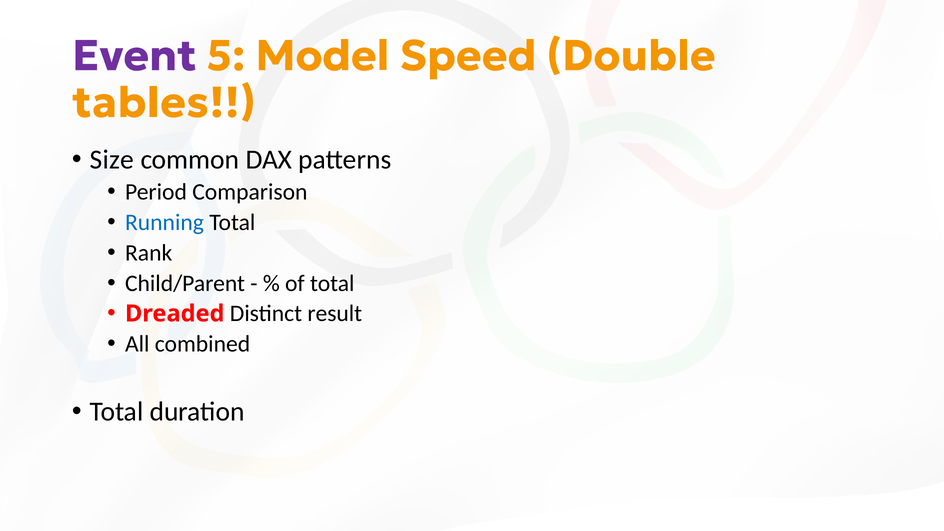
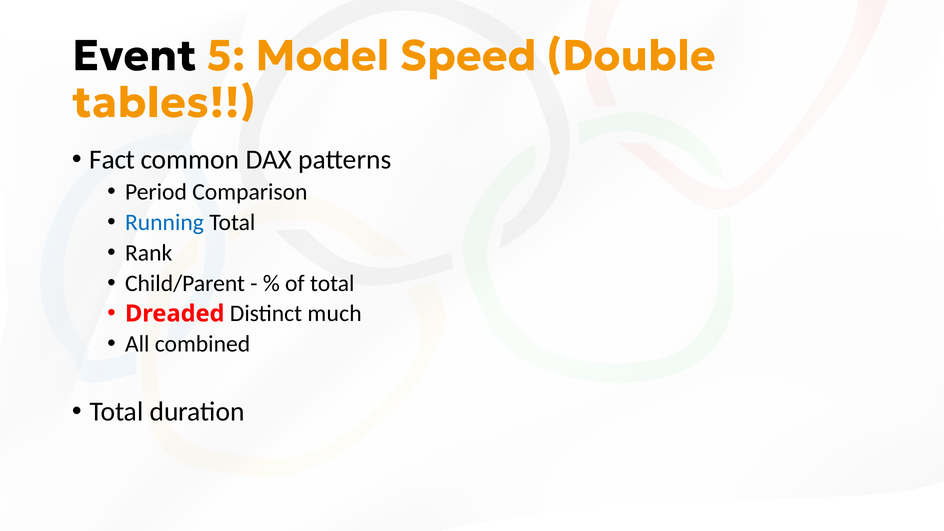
Event colour: purple -> black (134, 56)
Size: Size -> Fact (112, 160)
result: result -> much (335, 314)
